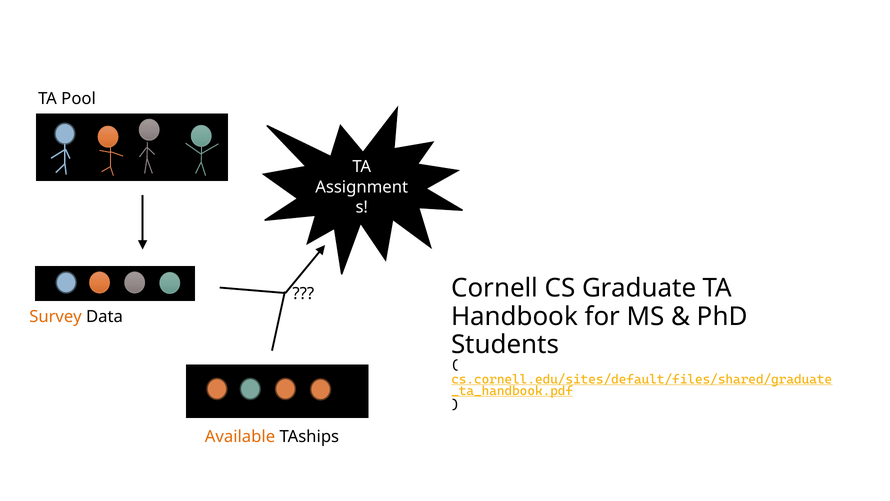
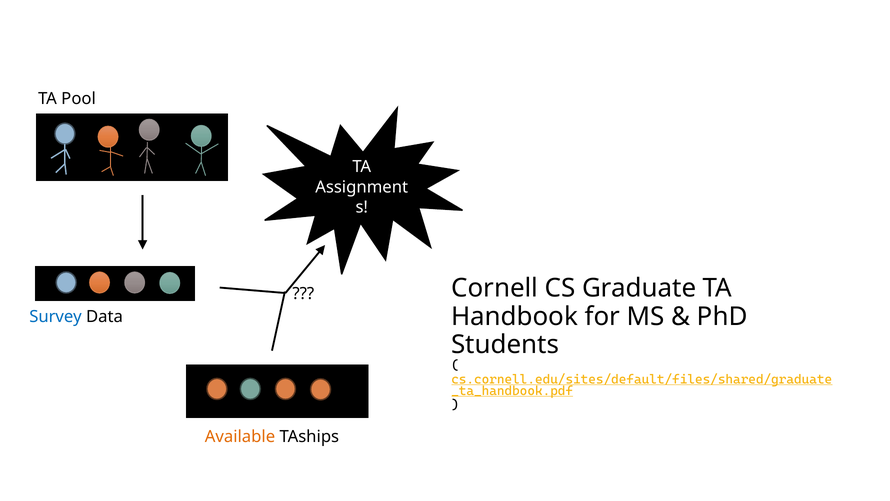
Survey colour: orange -> blue (56, 317)
